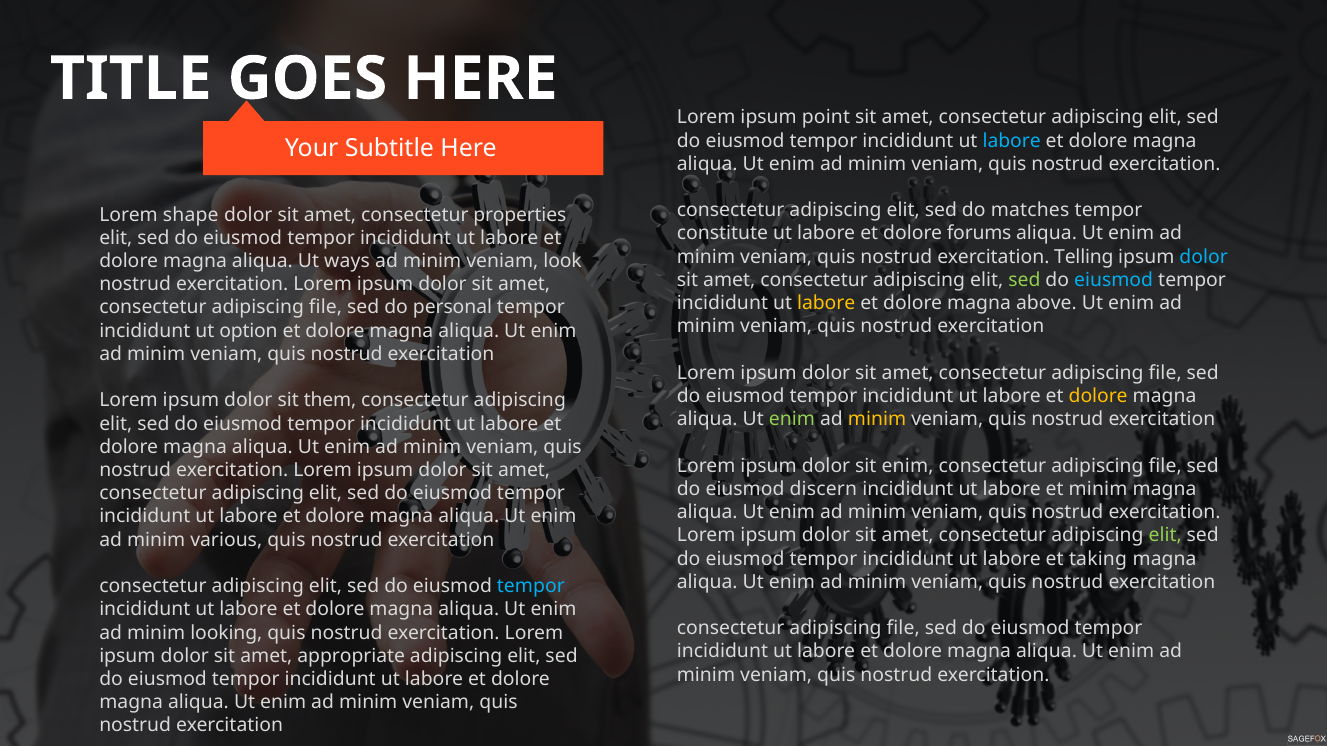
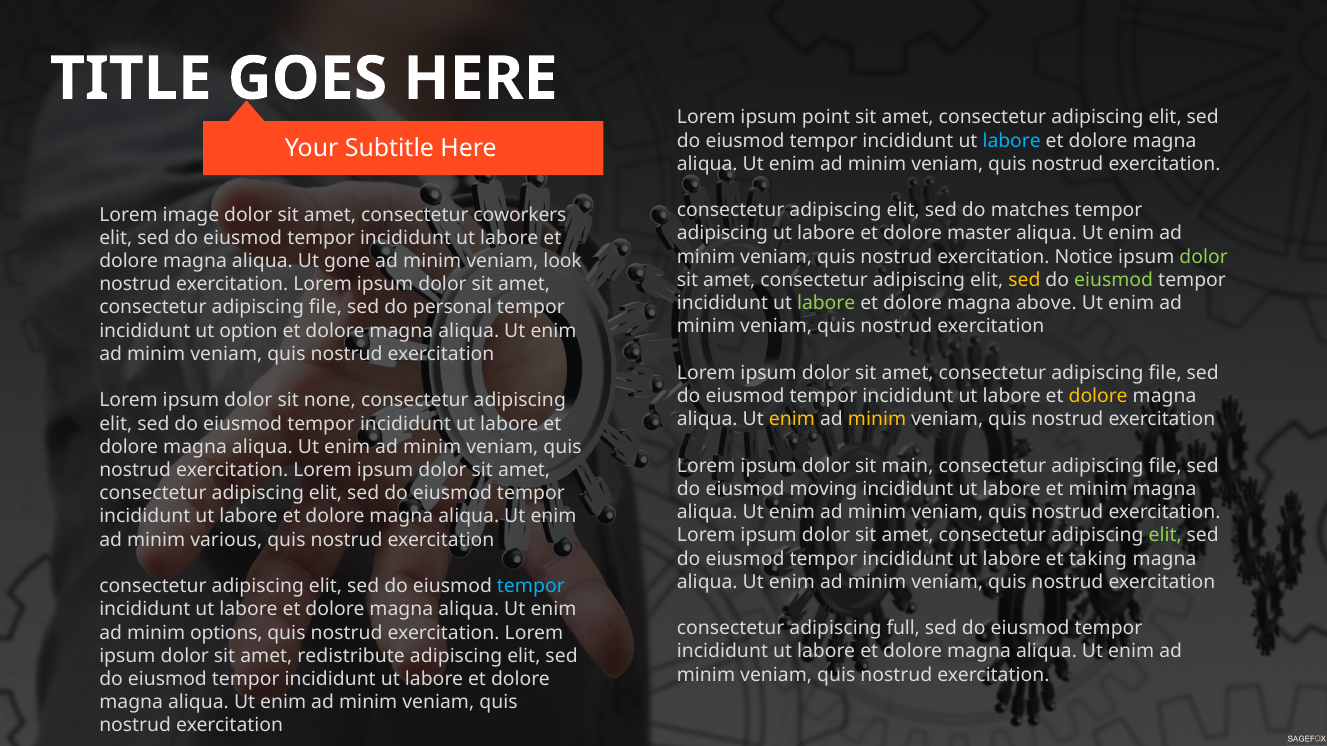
shape: shape -> image (191, 215)
properties: properties -> coworkers (520, 215)
constitute: constitute -> adipiscing (723, 234)
forums: forums -> master (979, 234)
Telling: Telling -> Notice (1084, 257)
dolor colour: light blue -> light green (1204, 257)
ways: ways -> gone (347, 261)
sed colour: light green -> yellow (1024, 280)
eiusmod colour: light blue -> light green (1114, 280)
labore colour: yellow -> light green (826, 303)
them: them -> none (330, 401)
enim colour: light green -> yellow (792, 420)
sit enim: enim -> main (908, 466)
discern: discern -> moving (824, 489)
file: file -> full (903, 629)
looking: looking -> options (226, 633)
appropriate: appropriate -> redistribute (351, 656)
